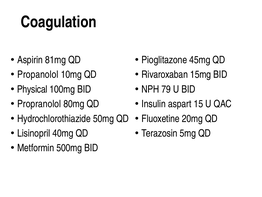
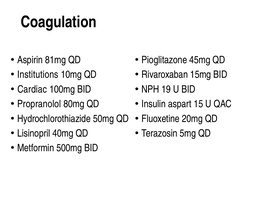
Propanolol: Propanolol -> Institutions (38, 74)
Physical: Physical -> Cardiac (32, 89)
79: 79 -> 19 (166, 89)
